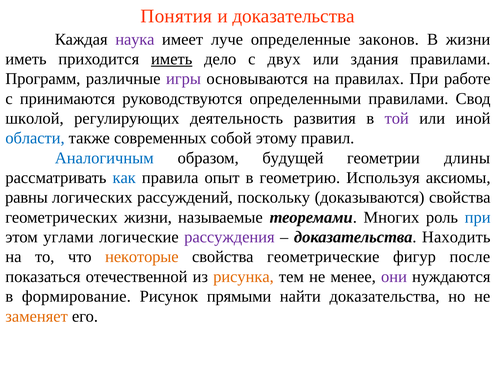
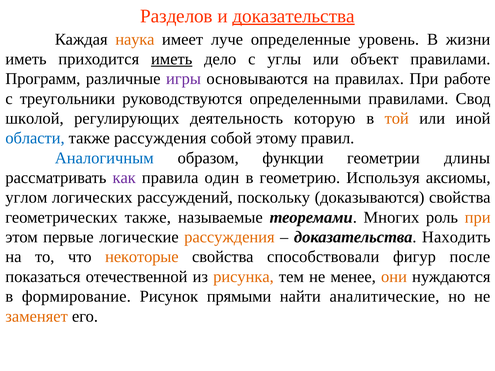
Понятия: Понятия -> Разделов (177, 16)
доказательства underline: none -> present (294, 16)
наука colour: purple -> orange (135, 39)
законов: законов -> уровень (389, 39)
двух: двух -> углы (284, 59)
здания: здания -> объект (375, 59)
принимаются: принимаются -> треугольники (68, 99)
развития: развития -> которую (325, 118)
той colour: purple -> orange (397, 118)
также современных: современных -> рассуждения (160, 138)
будущей: будущей -> функции (293, 158)
как colour: blue -> purple (124, 178)
опыт: опыт -> один (222, 178)
равны: равны -> углом (26, 198)
геометрических жизни: жизни -> также (148, 217)
при colour: blue -> orange (478, 217)
углами: углами -> первые (68, 237)
рассуждения colour: purple -> orange (229, 237)
геометрические: геометрические -> способствовали (323, 257)
они colour: purple -> orange (394, 277)
найти доказательства: доказательства -> аналитические (384, 297)
